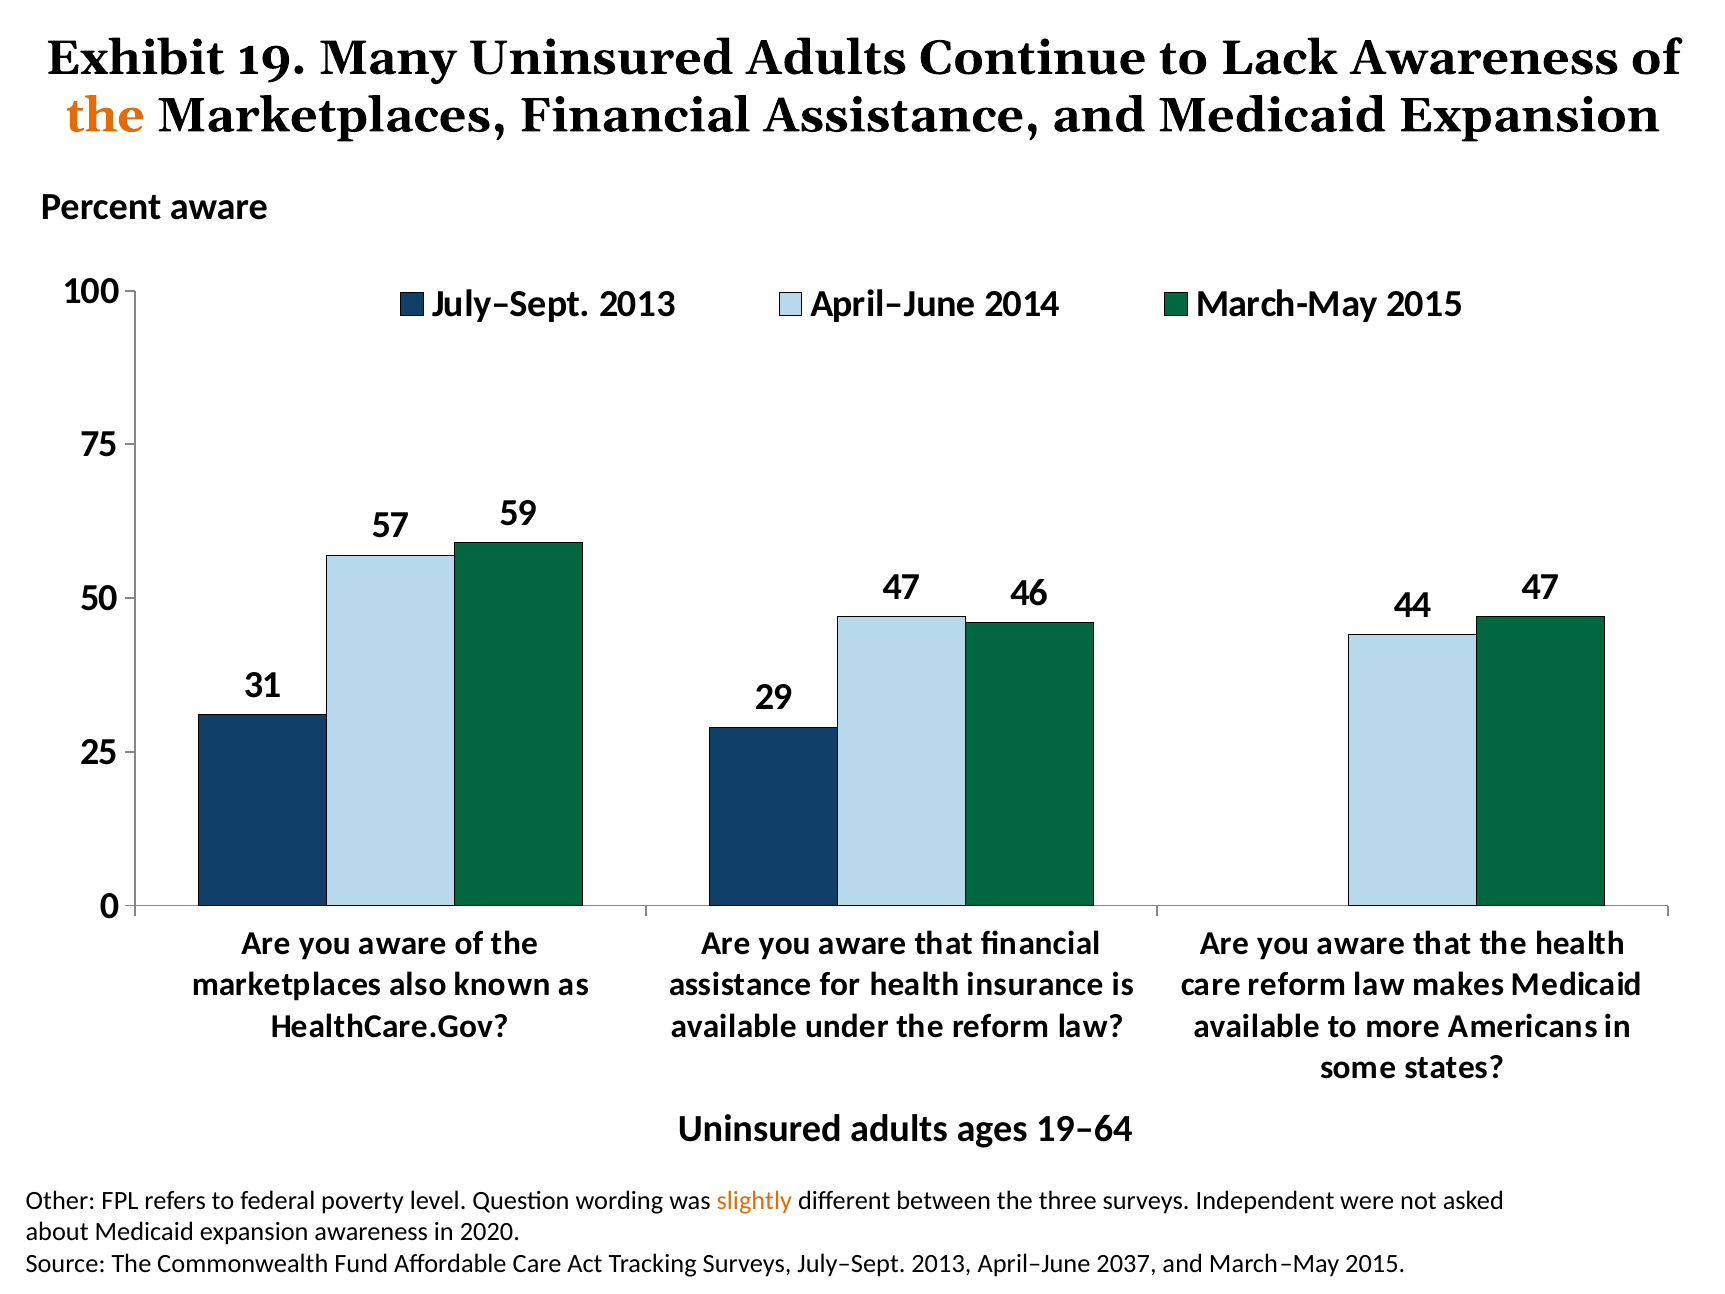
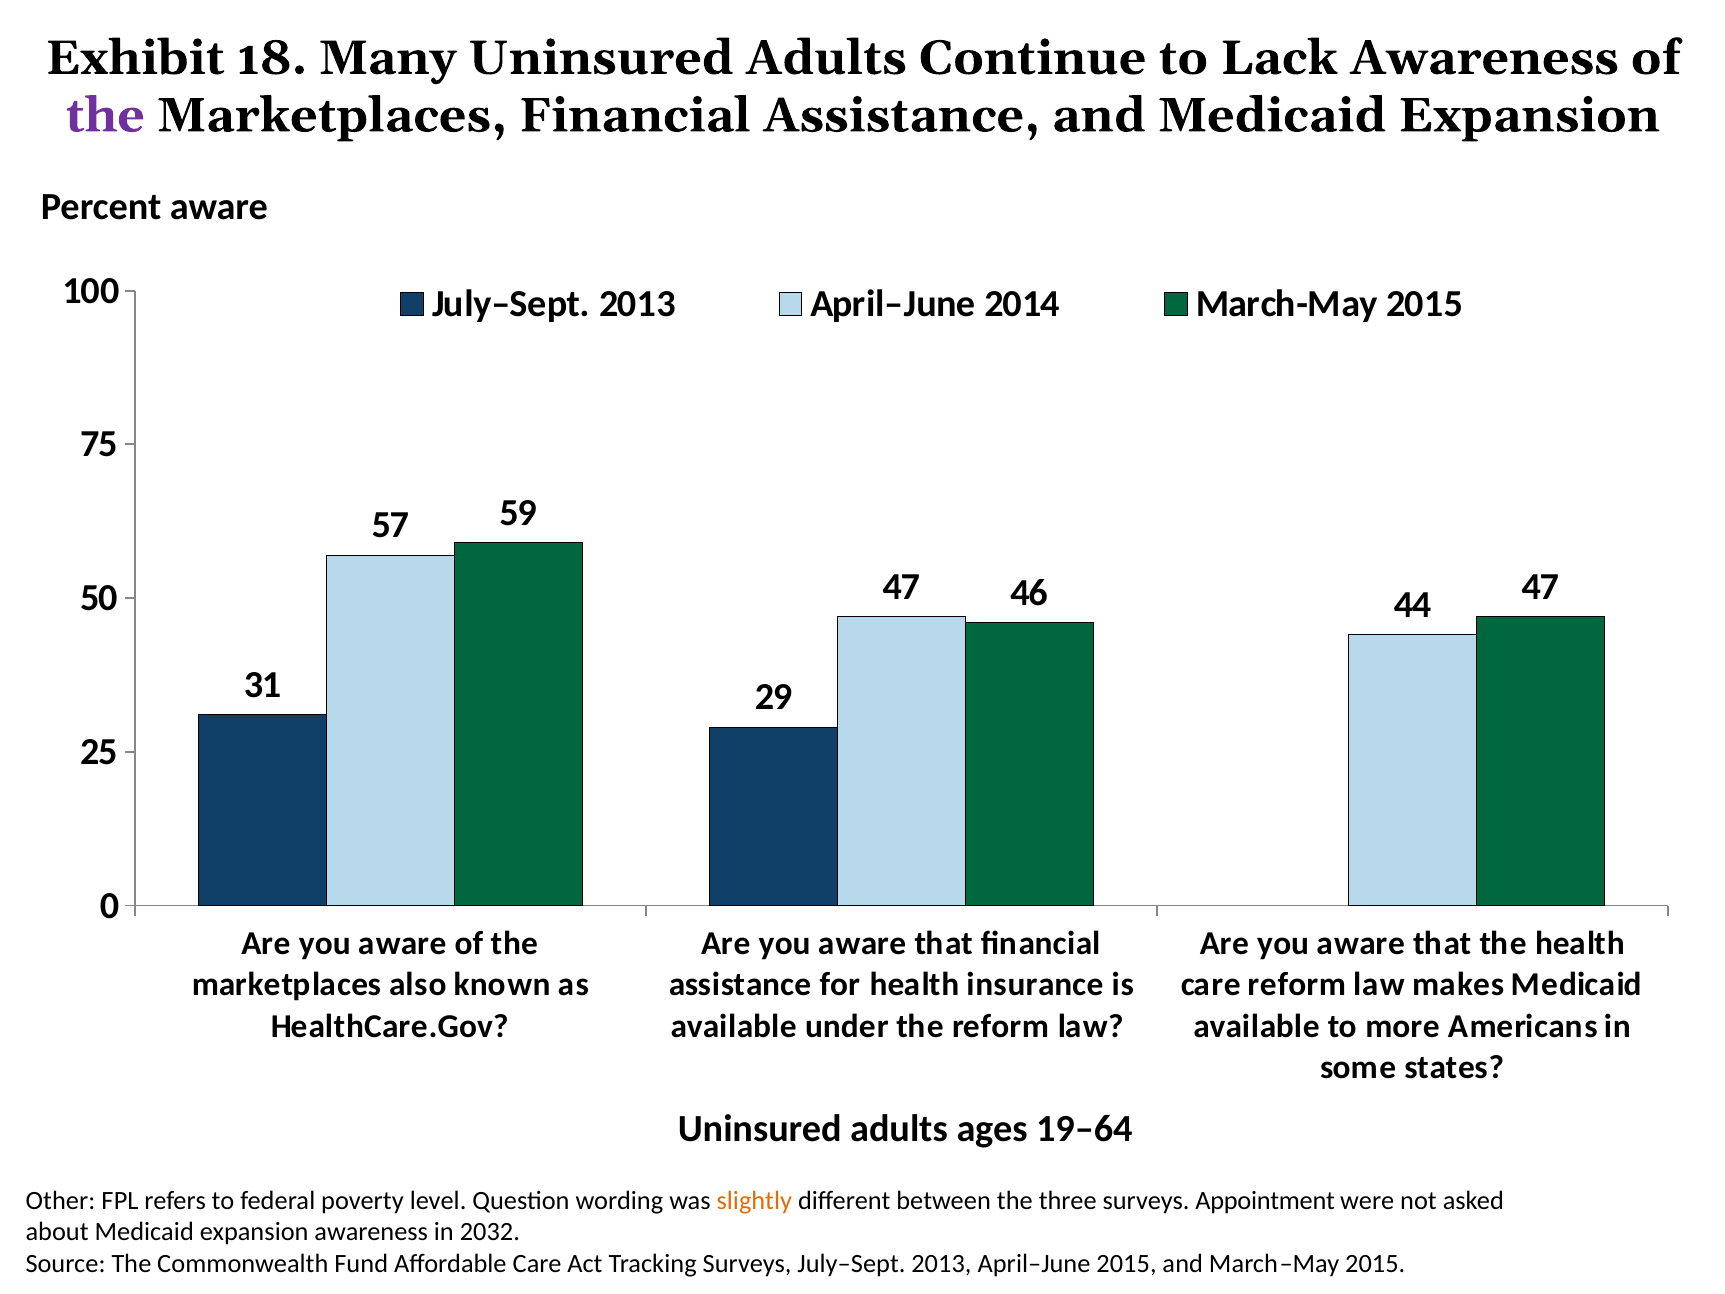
19: 19 -> 18 (272, 58)
the colour: orange -> purple (105, 116)
Independent: Independent -> Appointment (1265, 1200)
2020: 2020 -> 2032 (490, 1232)
April–June 2037: 2037 -> 2015 (1126, 1264)
